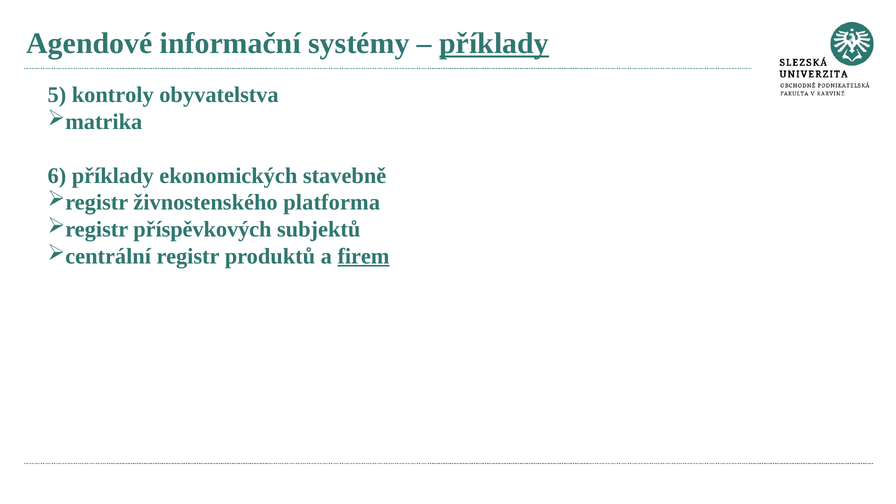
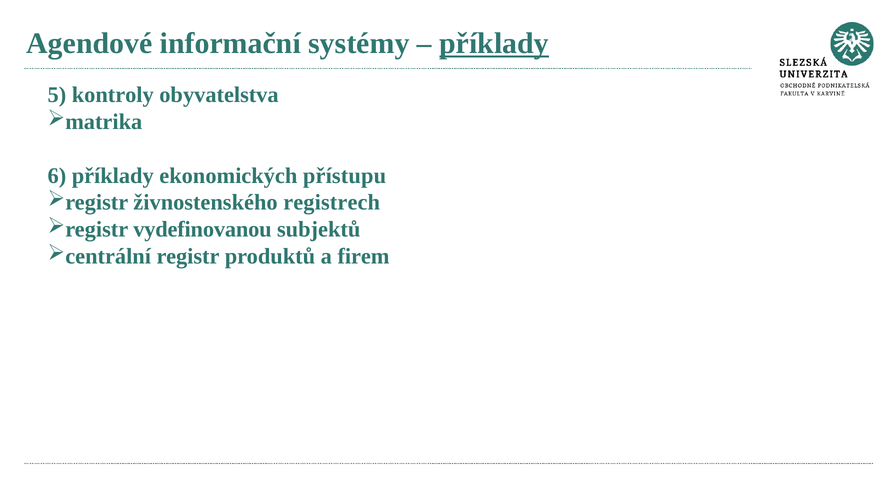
stavebně: stavebně -> přístupu (345, 176)
platforma: platforma -> registrech (332, 203)
příspěvkových: příspěvkových -> vydefinovanou (202, 229)
firem underline: present -> none (364, 256)
